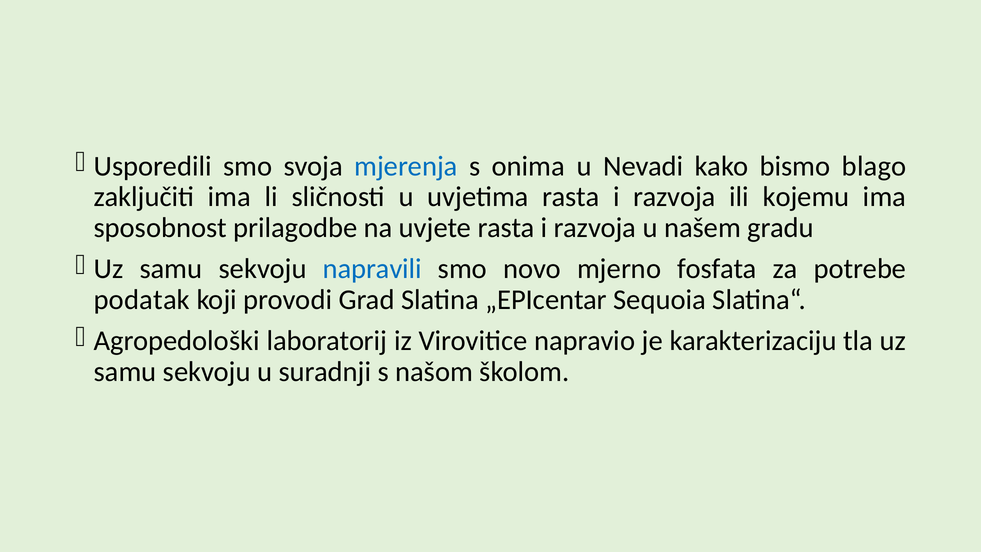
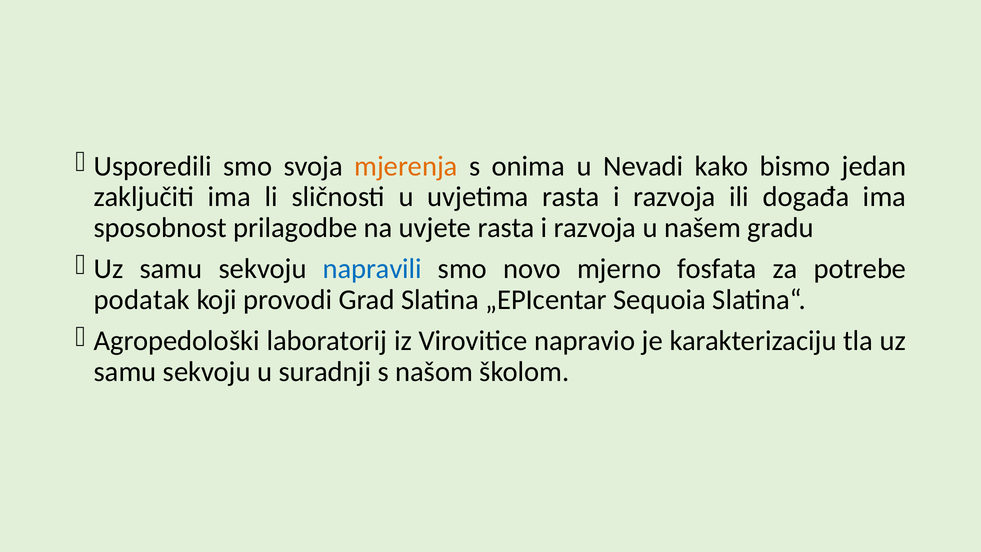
mjerenja colour: blue -> orange (406, 166)
blago: blago -> jedan (874, 166)
kojemu: kojemu -> događa (806, 197)
